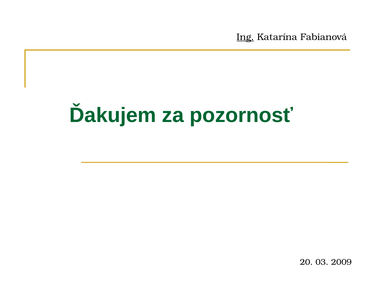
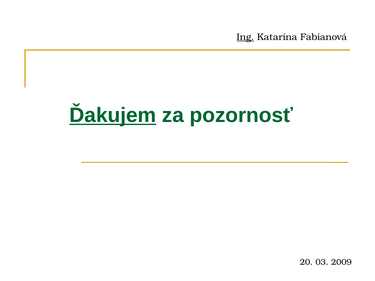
Ďakujem underline: none -> present (113, 115)
